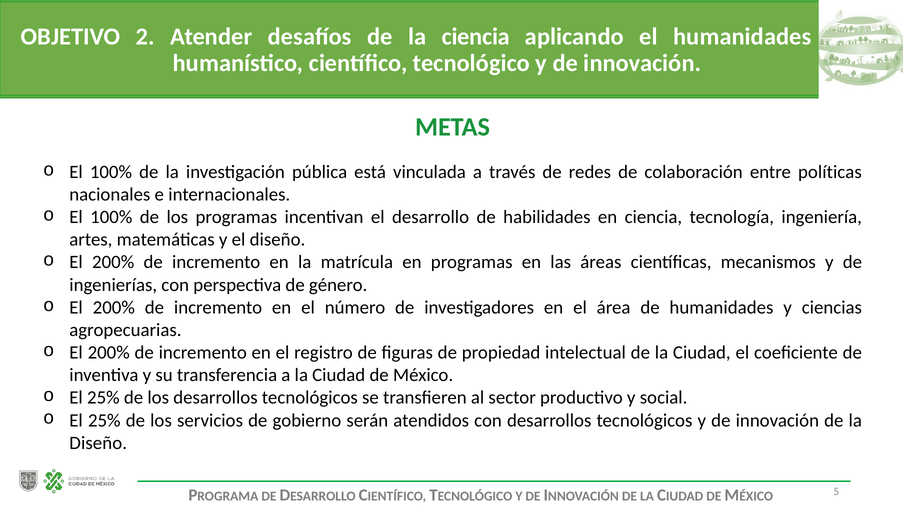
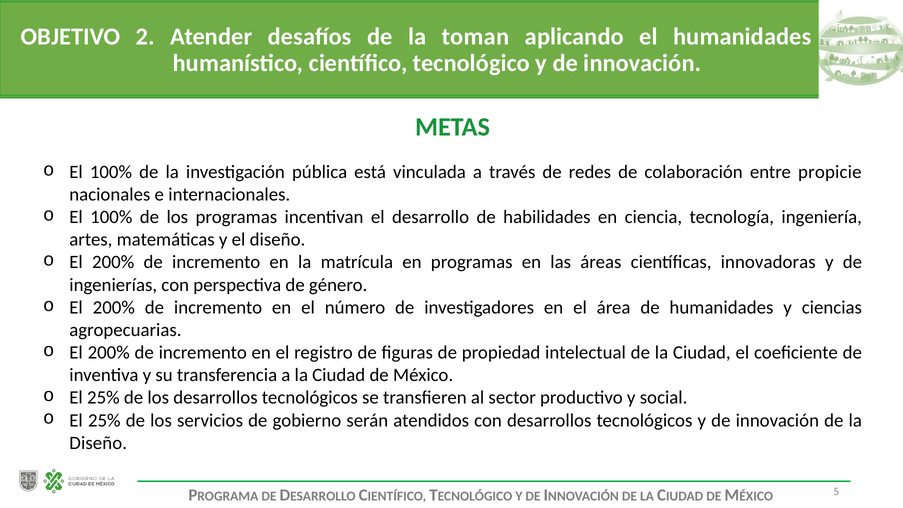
la ciencia: ciencia -> toman (476, 37)
políticas: políticas -> propicie (830, 172)
mecanismos: mecanismos -> innovadoras (768, 262)
